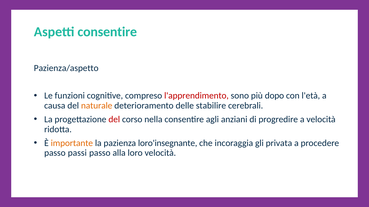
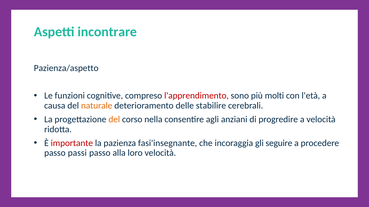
Aspetti consentire: consentire -> incontrare (107, 32)
dopo: dopo -> molti (274, 96)
del colour: red -> orange (114, 120)
importante colour: orange -> red (72, 143)
loro'insegnante: loro'insegnante -> fasi'insegnante (168, 143)
privata: privata -> seguire (279, 143)
